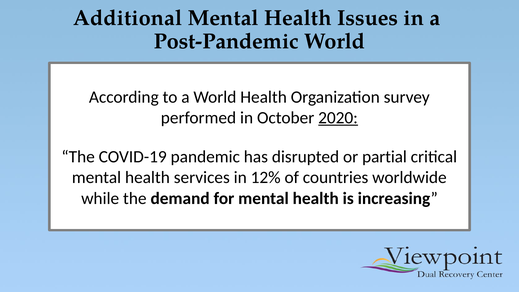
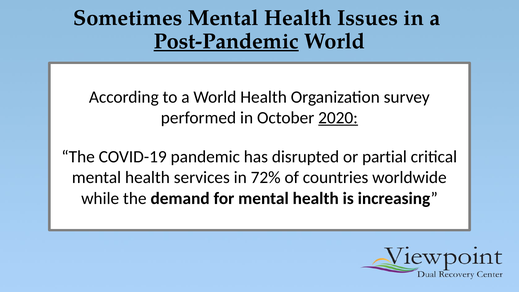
Additional: Additional -> Sometimes (128, 18)
Post-Pandemic underline: none -> present (226, 41)
12%: 12% -> 72% (266, 178)
